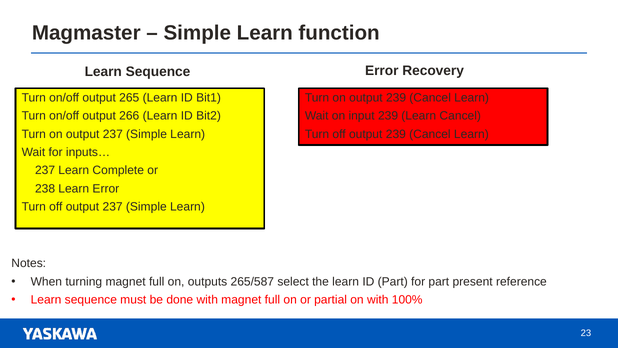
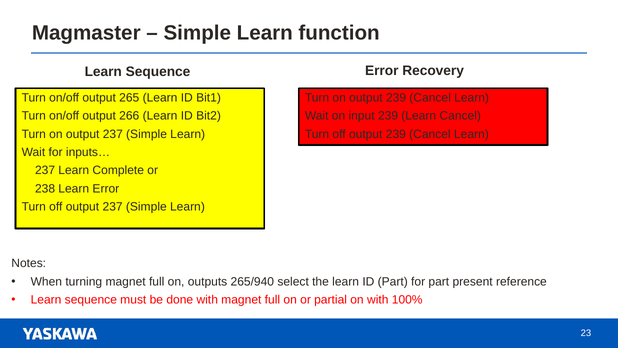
265/587: 265/587 -> 265/940 (252, 281)
